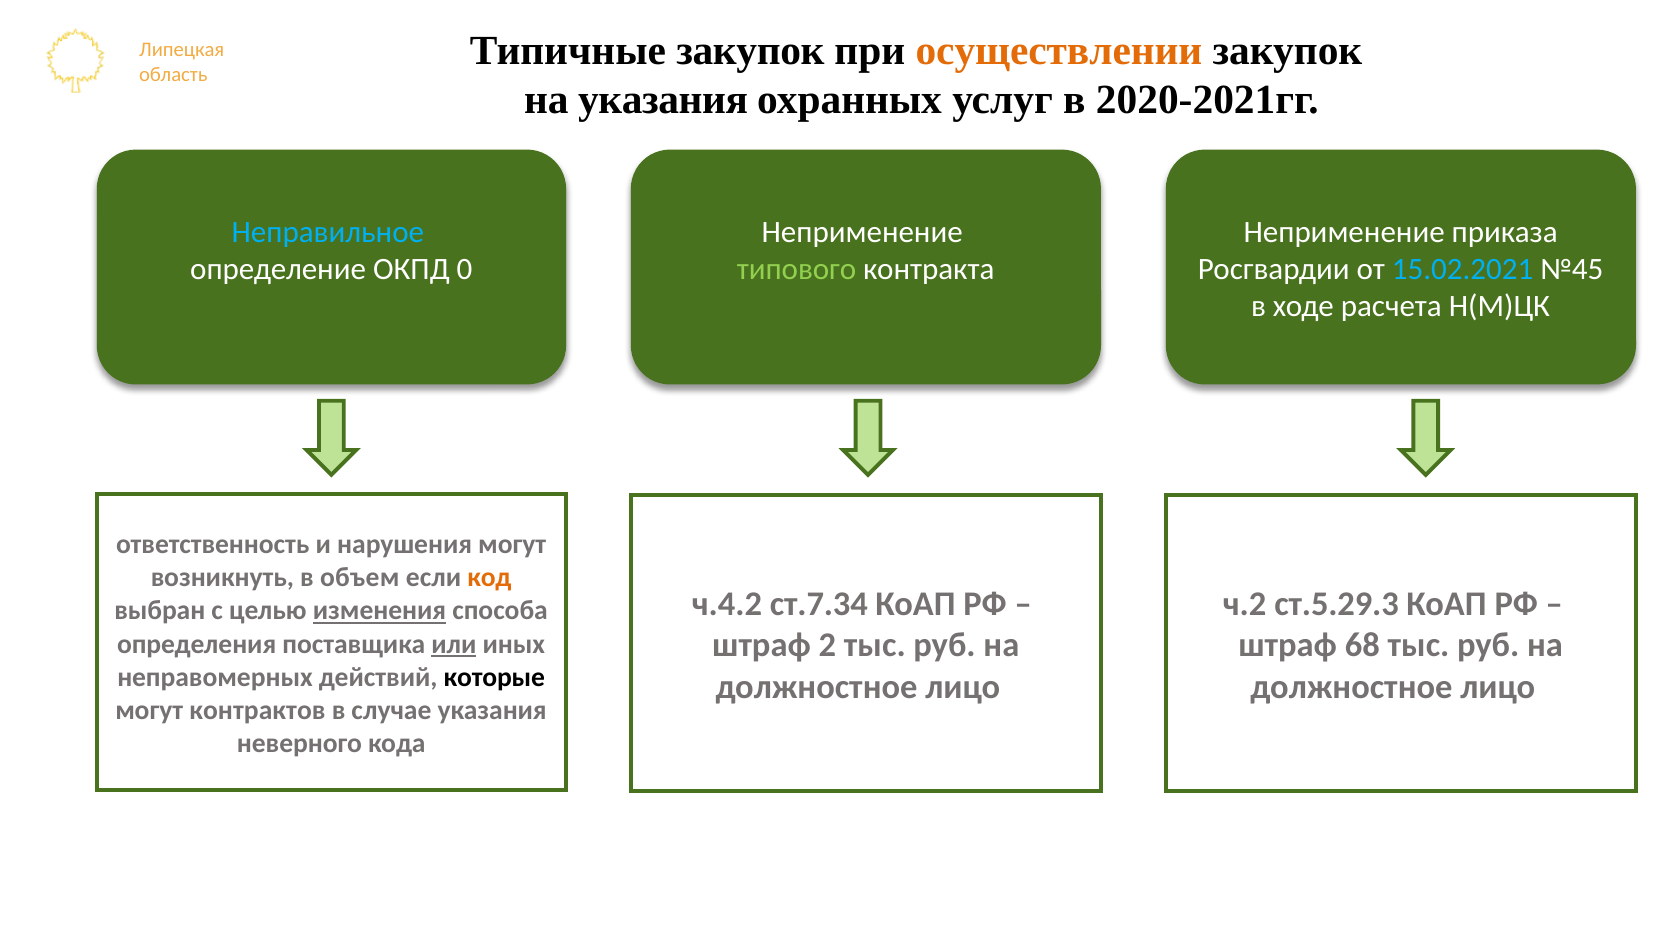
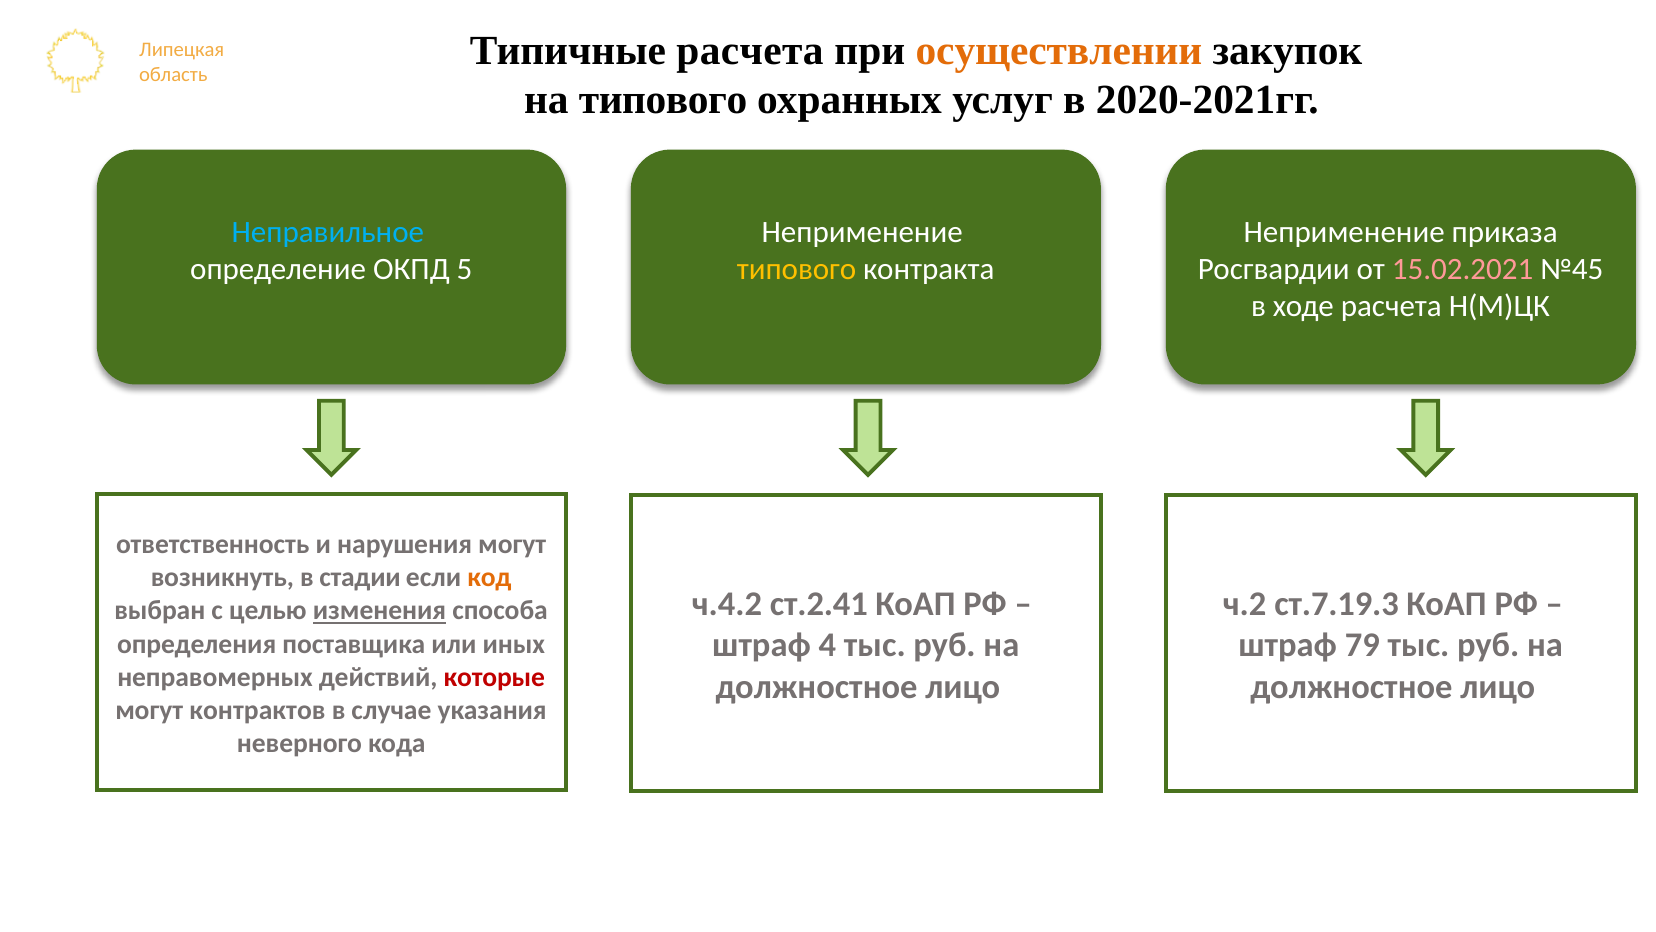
Типичные закупок: закупок -> расчета (750, 50)
на указания: указания -> типового (663, 100)
0: 0 -> 5 (465, 269)
типового colour: light green -> yellow (797, 269)
15.02.2021 colour: light blue -> pink (1463, 269)
объем: объем -> стадии (360, 577)
ст.7.34: ст.7.34 -> ст.2.41 (819, 604)
ст.5.29.3: ст.5.29.3 -> ст.7.19.3 (1337, 604)
2: 2 -> 4 (827, 645)
68: 68 -> 79 (1362, 645)
или underline: present -> none (454, 644)
которые colour: black -> red (494, 677)
